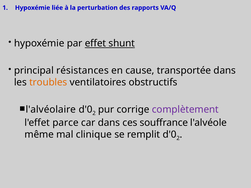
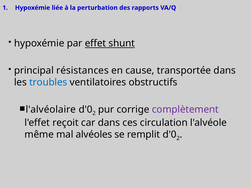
troubles colour: orange -> blue (48, 82)
parce: parce -> reçoit (66, 123)
souffrance: souffrance -> circulation (164, 123)
clinique: clinique -> alvéoles (94, 135)
